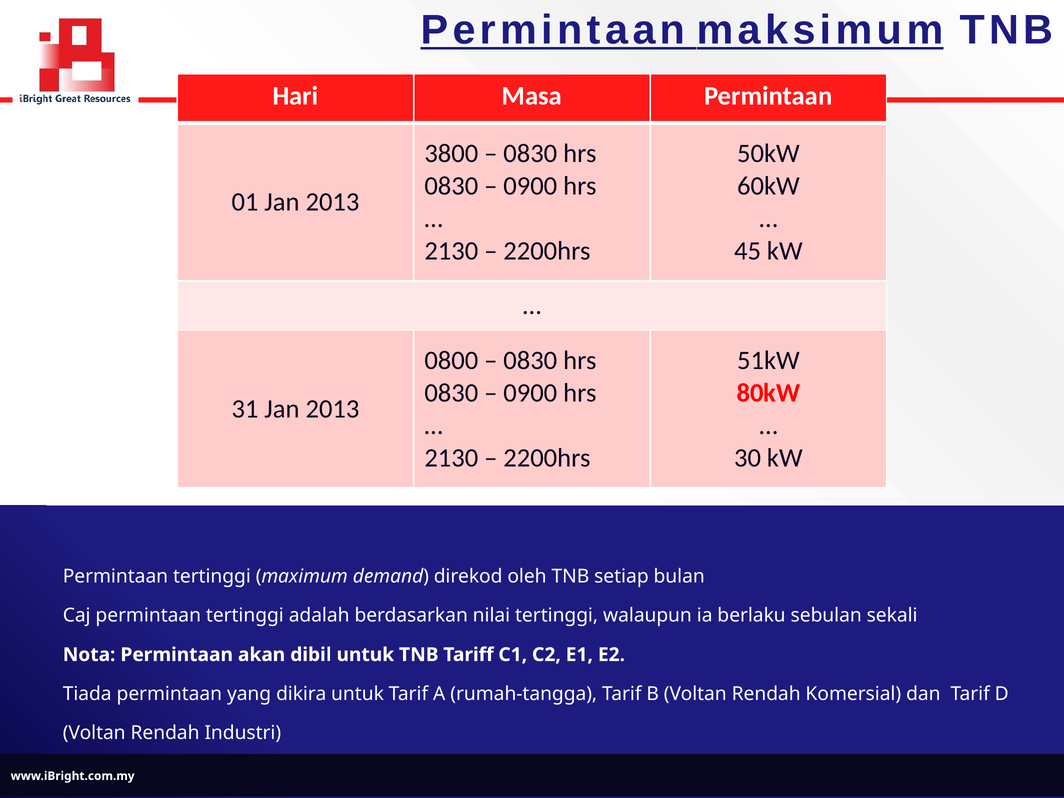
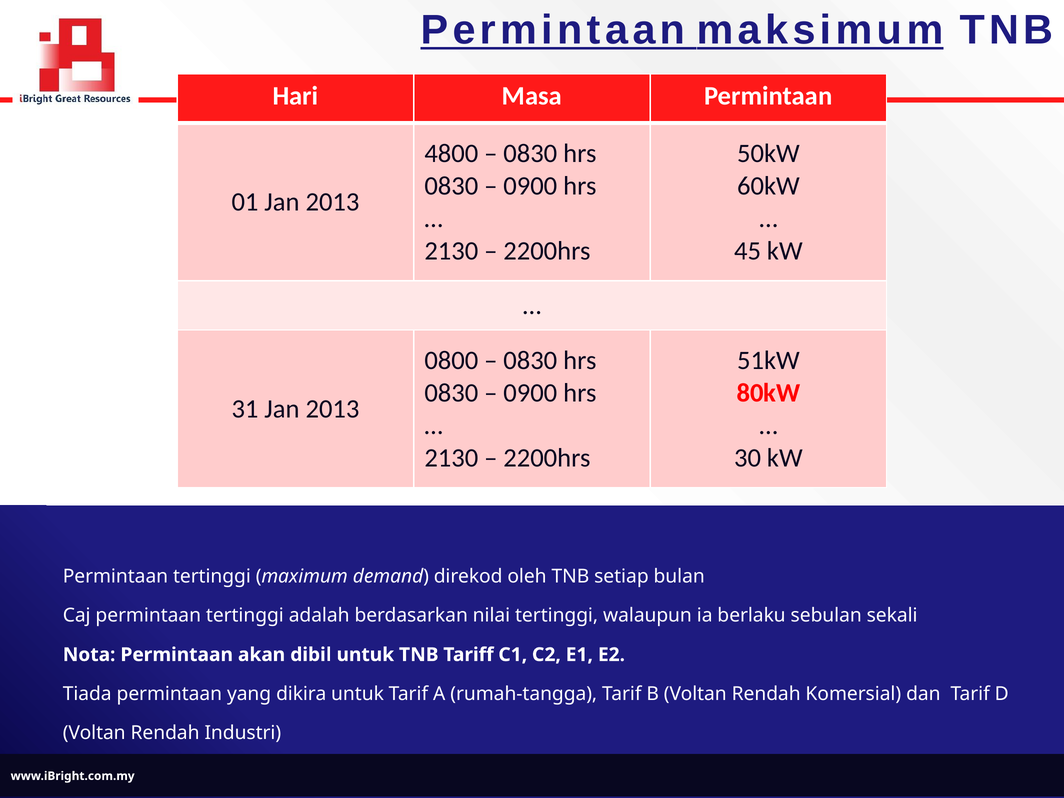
3800: 3800 -> 4800 (451, 154)
